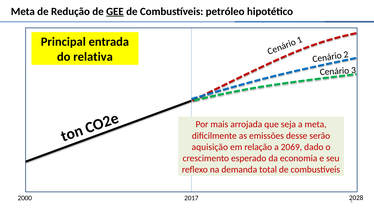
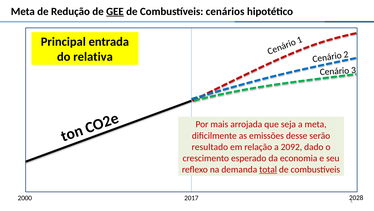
petróleo: petróleo -> cenários (225, 11)
aquisição: aquisição -> resultado (210, 146)
2069: 2069 -> 2092 (291, 146)
total underline: none -> present (268, 169)
